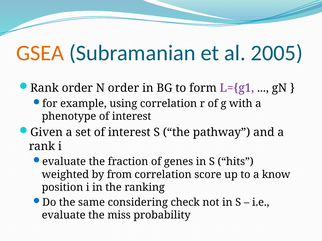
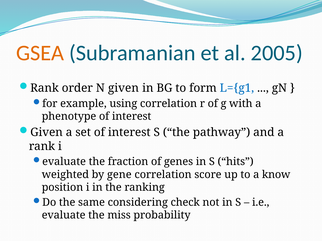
N order: order -> given (123, 88)
L={g1 colour: purple -> blue (237, 88)
from: from -> gene (119, 175)
